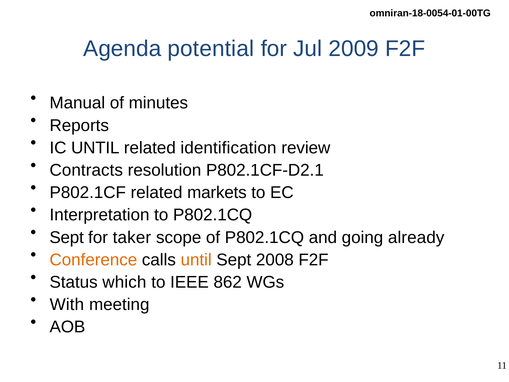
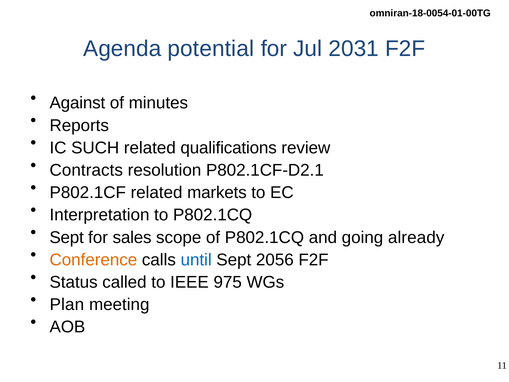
2009: 2009 -> 2031 (354, 49)
Manual: Manual -> Against (77, 103)
IC UNTIL: UNTIL -> SUCH (95, 148)
identification: identification -> qualifications (229, 148)
taker: taker -> sales (132, 237)
until colour: orange -> blue (196, 260)
2008: 2008 -> 2056 (275, 260)
which: which -> called (124, 282)
862: 862 -> 975 (228, 282)
With: With -> Plan (67, 304)
